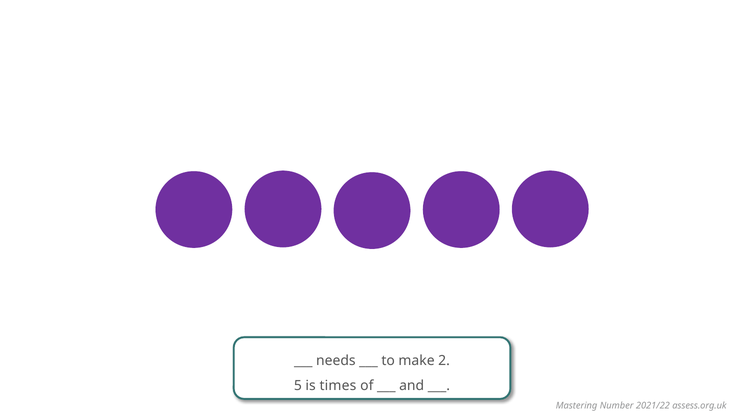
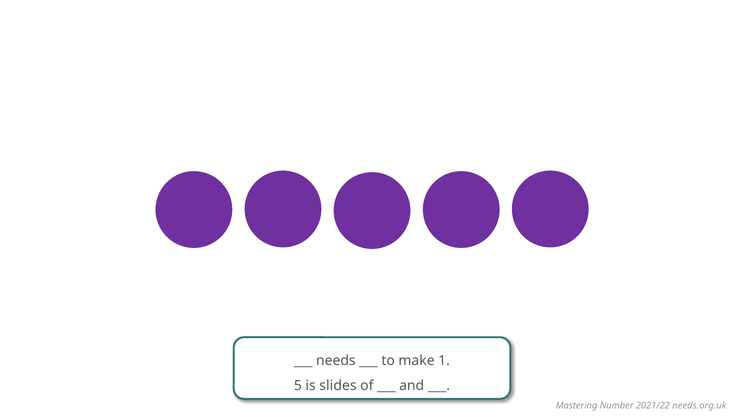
2: 2 -> 1 (444, 361)
times: times -> slides (338, 386)
assess.org.uk: assess.org.uk -> needs.org.uk (699, 406)
